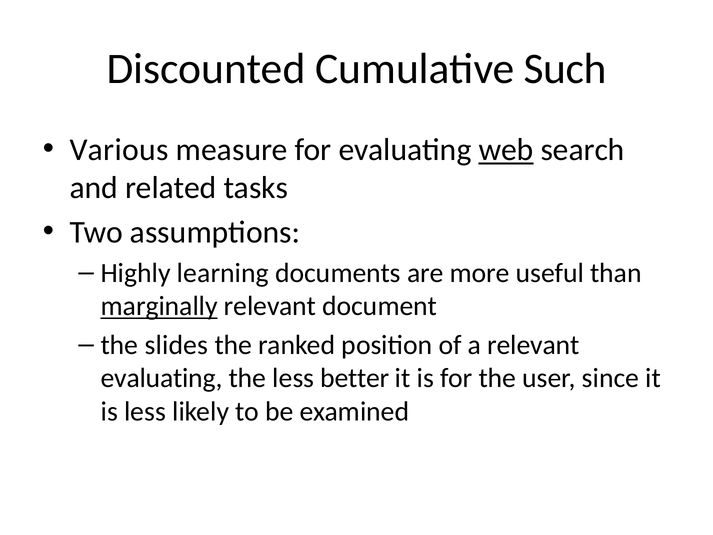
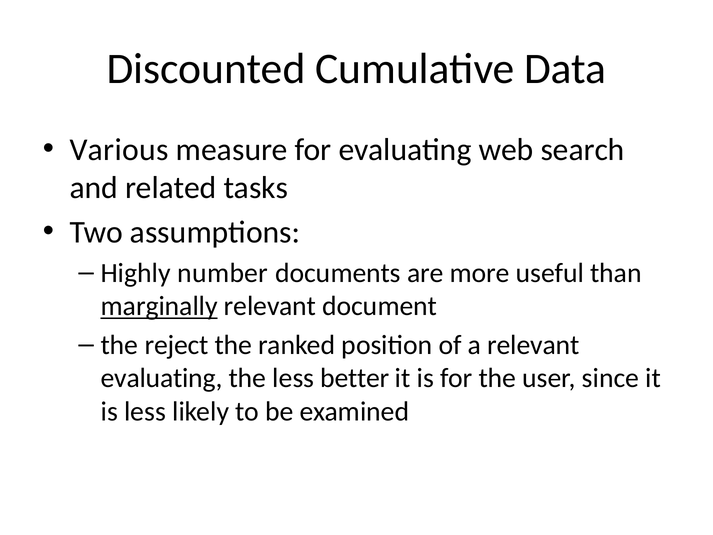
Such: Such -> Data (565, 69)
web underline: present -> none (506, 150)
learning: learning -> number (223, 273)
slides: slides -> reject (176, 345)
